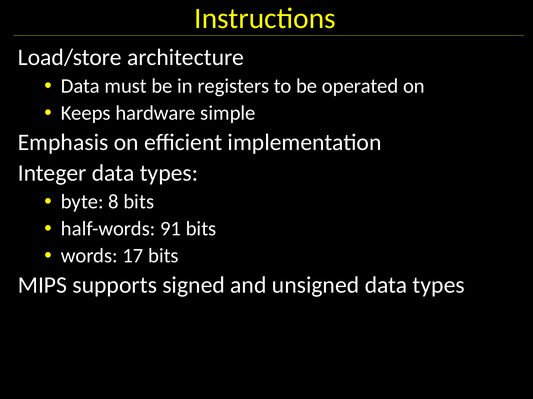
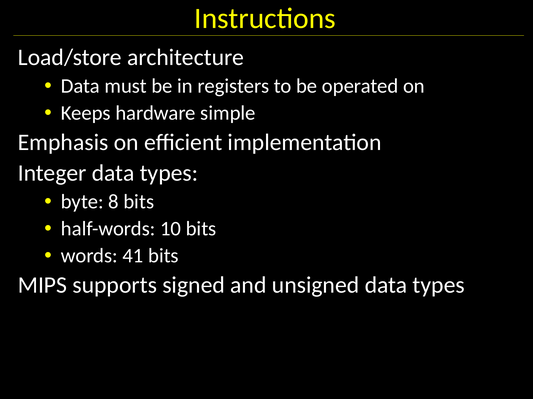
91: 91 -> 10 (171, 229)
17: 17 -> 41 (133, 256)
